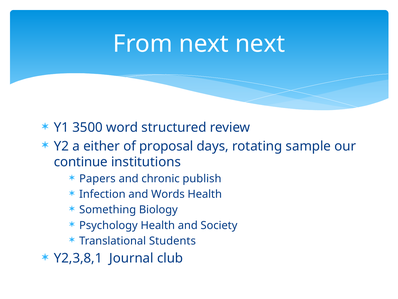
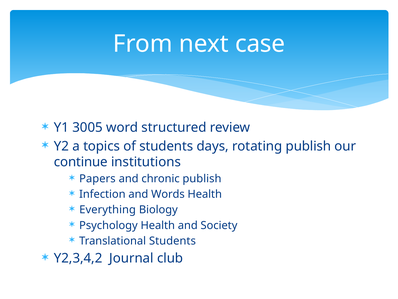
next next: next -> case (260, 44)
3500: 3500 -> 3005 (88, 127)
either: either -> topics (102, 146)
of proposal: proposal -> students (166, 146)
rotating sample: sample -> publish (308, 146)
Something: Something -> Everything (108, 209)
Y2,3,8,1: Y2,3,8,1 -> Y2,3,4,2 (78, 258)
